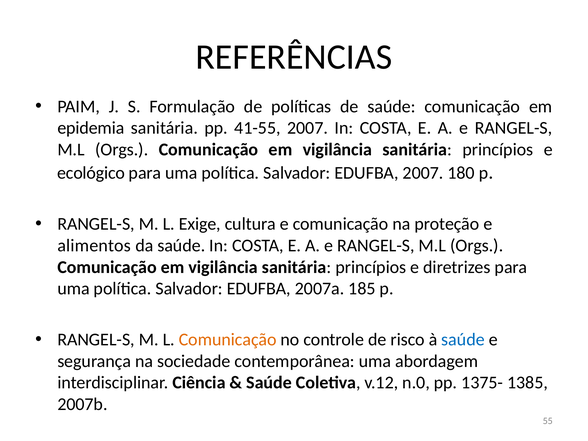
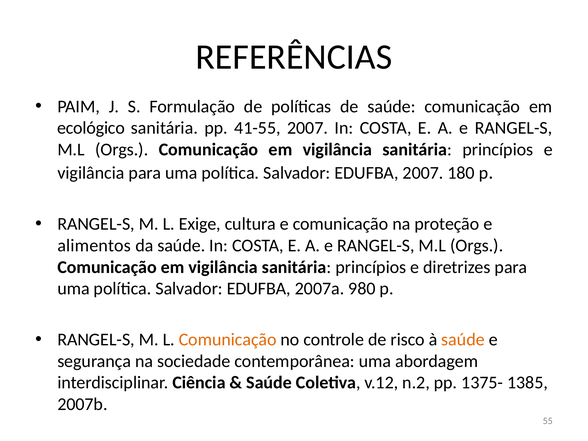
epidemia: epidemia -> ecológico (91, 128)
ecológico: ecológico -> vigilância (91, 173)
185: 185 -> 980 (362, 289)
saúde colour: blue -> orange (463, 340)
n.0: n.0 -> n.2 (416, 383)
